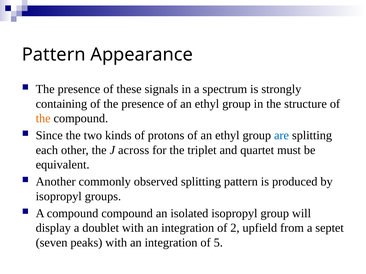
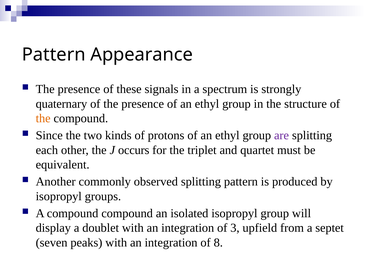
containing: containing -> quaternary (61, 104)
are colour: blue -> purple (282, 136)
across: across -> occurs (134, 150)
2: 2 -> 3 (235, 228)
5: 5 -> 8 (218, 243)
